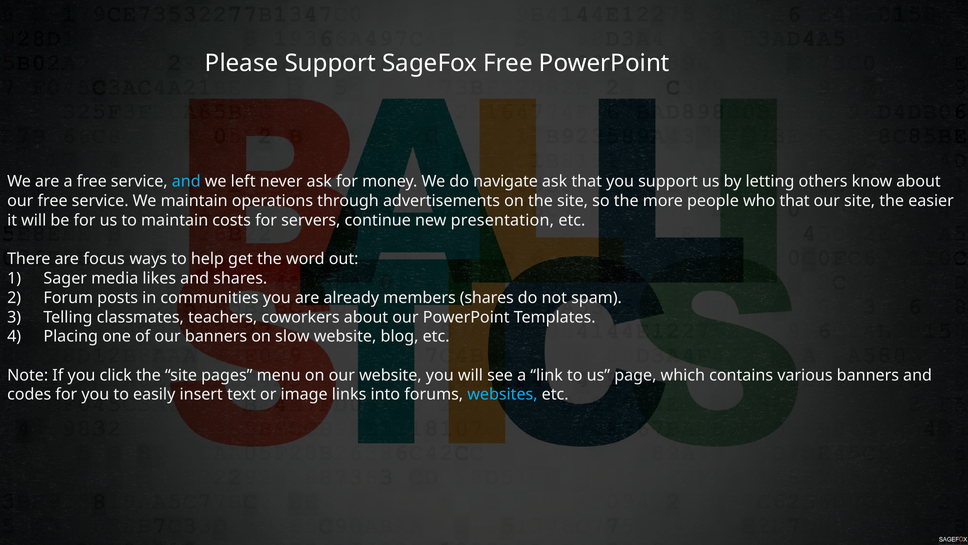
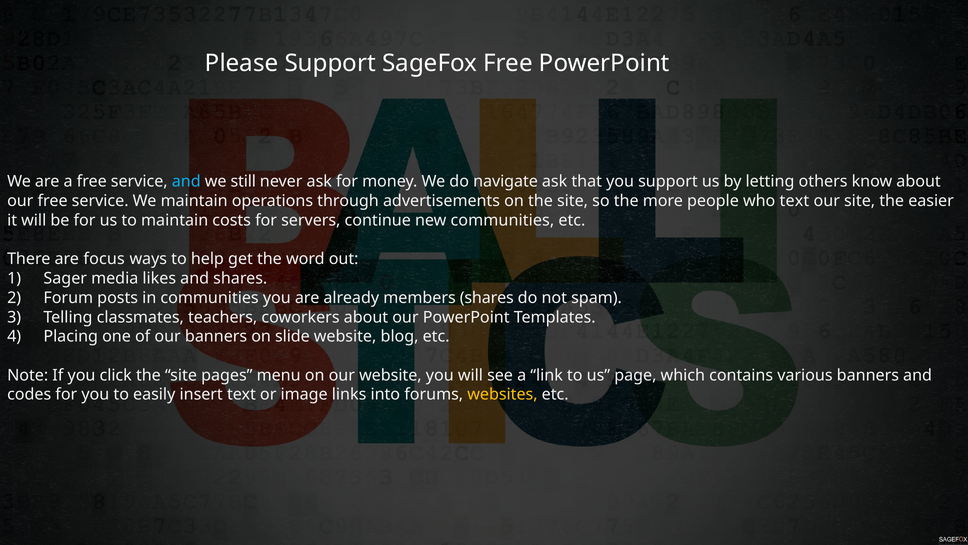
left: left -> still (243, 181)
who that: that -> text (794, 201)
new presentation: presentation -> communities (502, 220)
slow: slow -> slide (292, 336)
websites colour: light blue -> yellow (502, 394)
